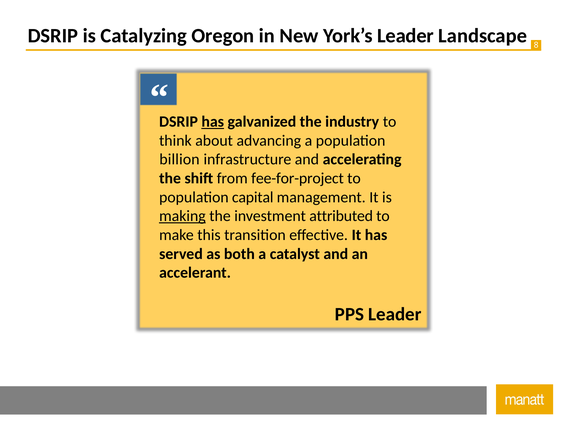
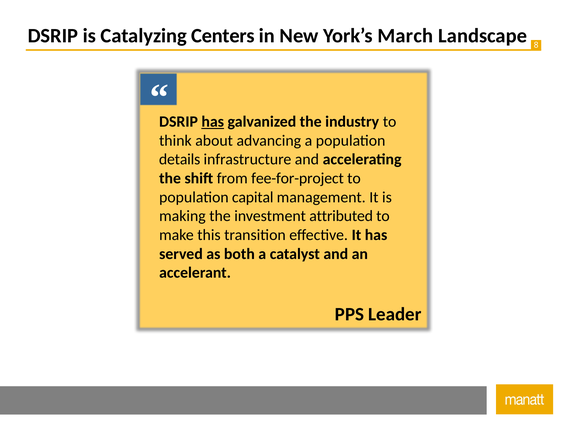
Oregon: Oregon -> Centers (223, 36)
York’s Leader: Leader -> March (405, 36)
billion: billion -> details (180, 159)
making underline: present -> none (182, 216)
